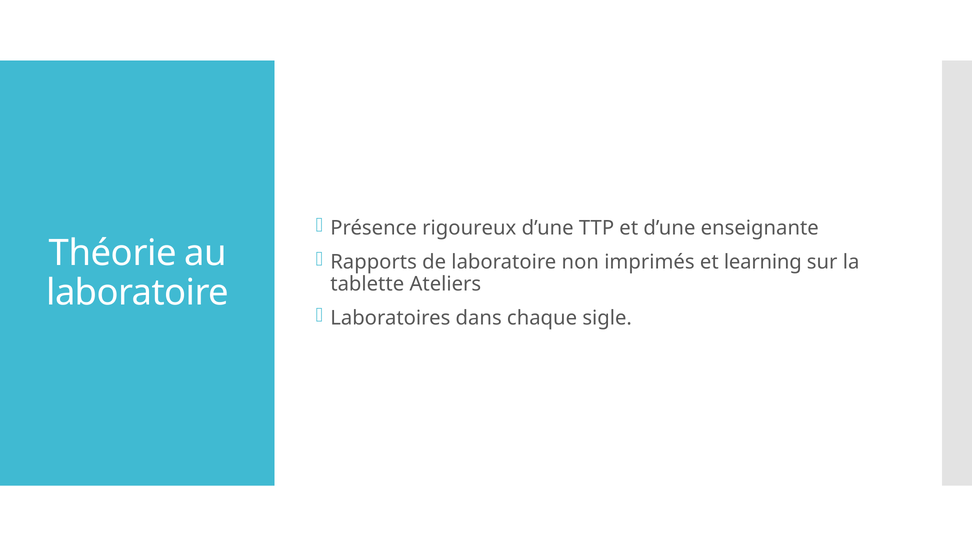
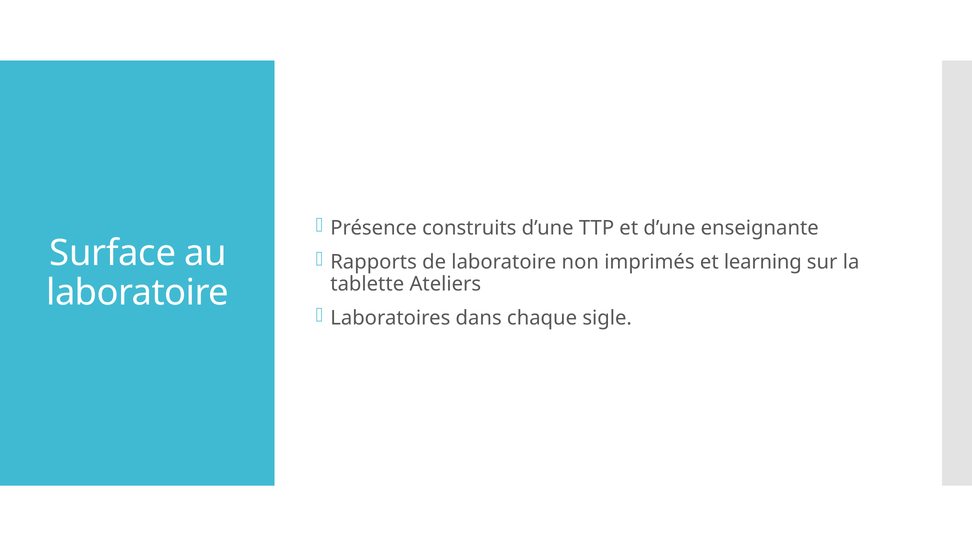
rigoureux: rigoureux -> construits (469, 228)
Théorie: Théorie -> Surface (113, 253)
